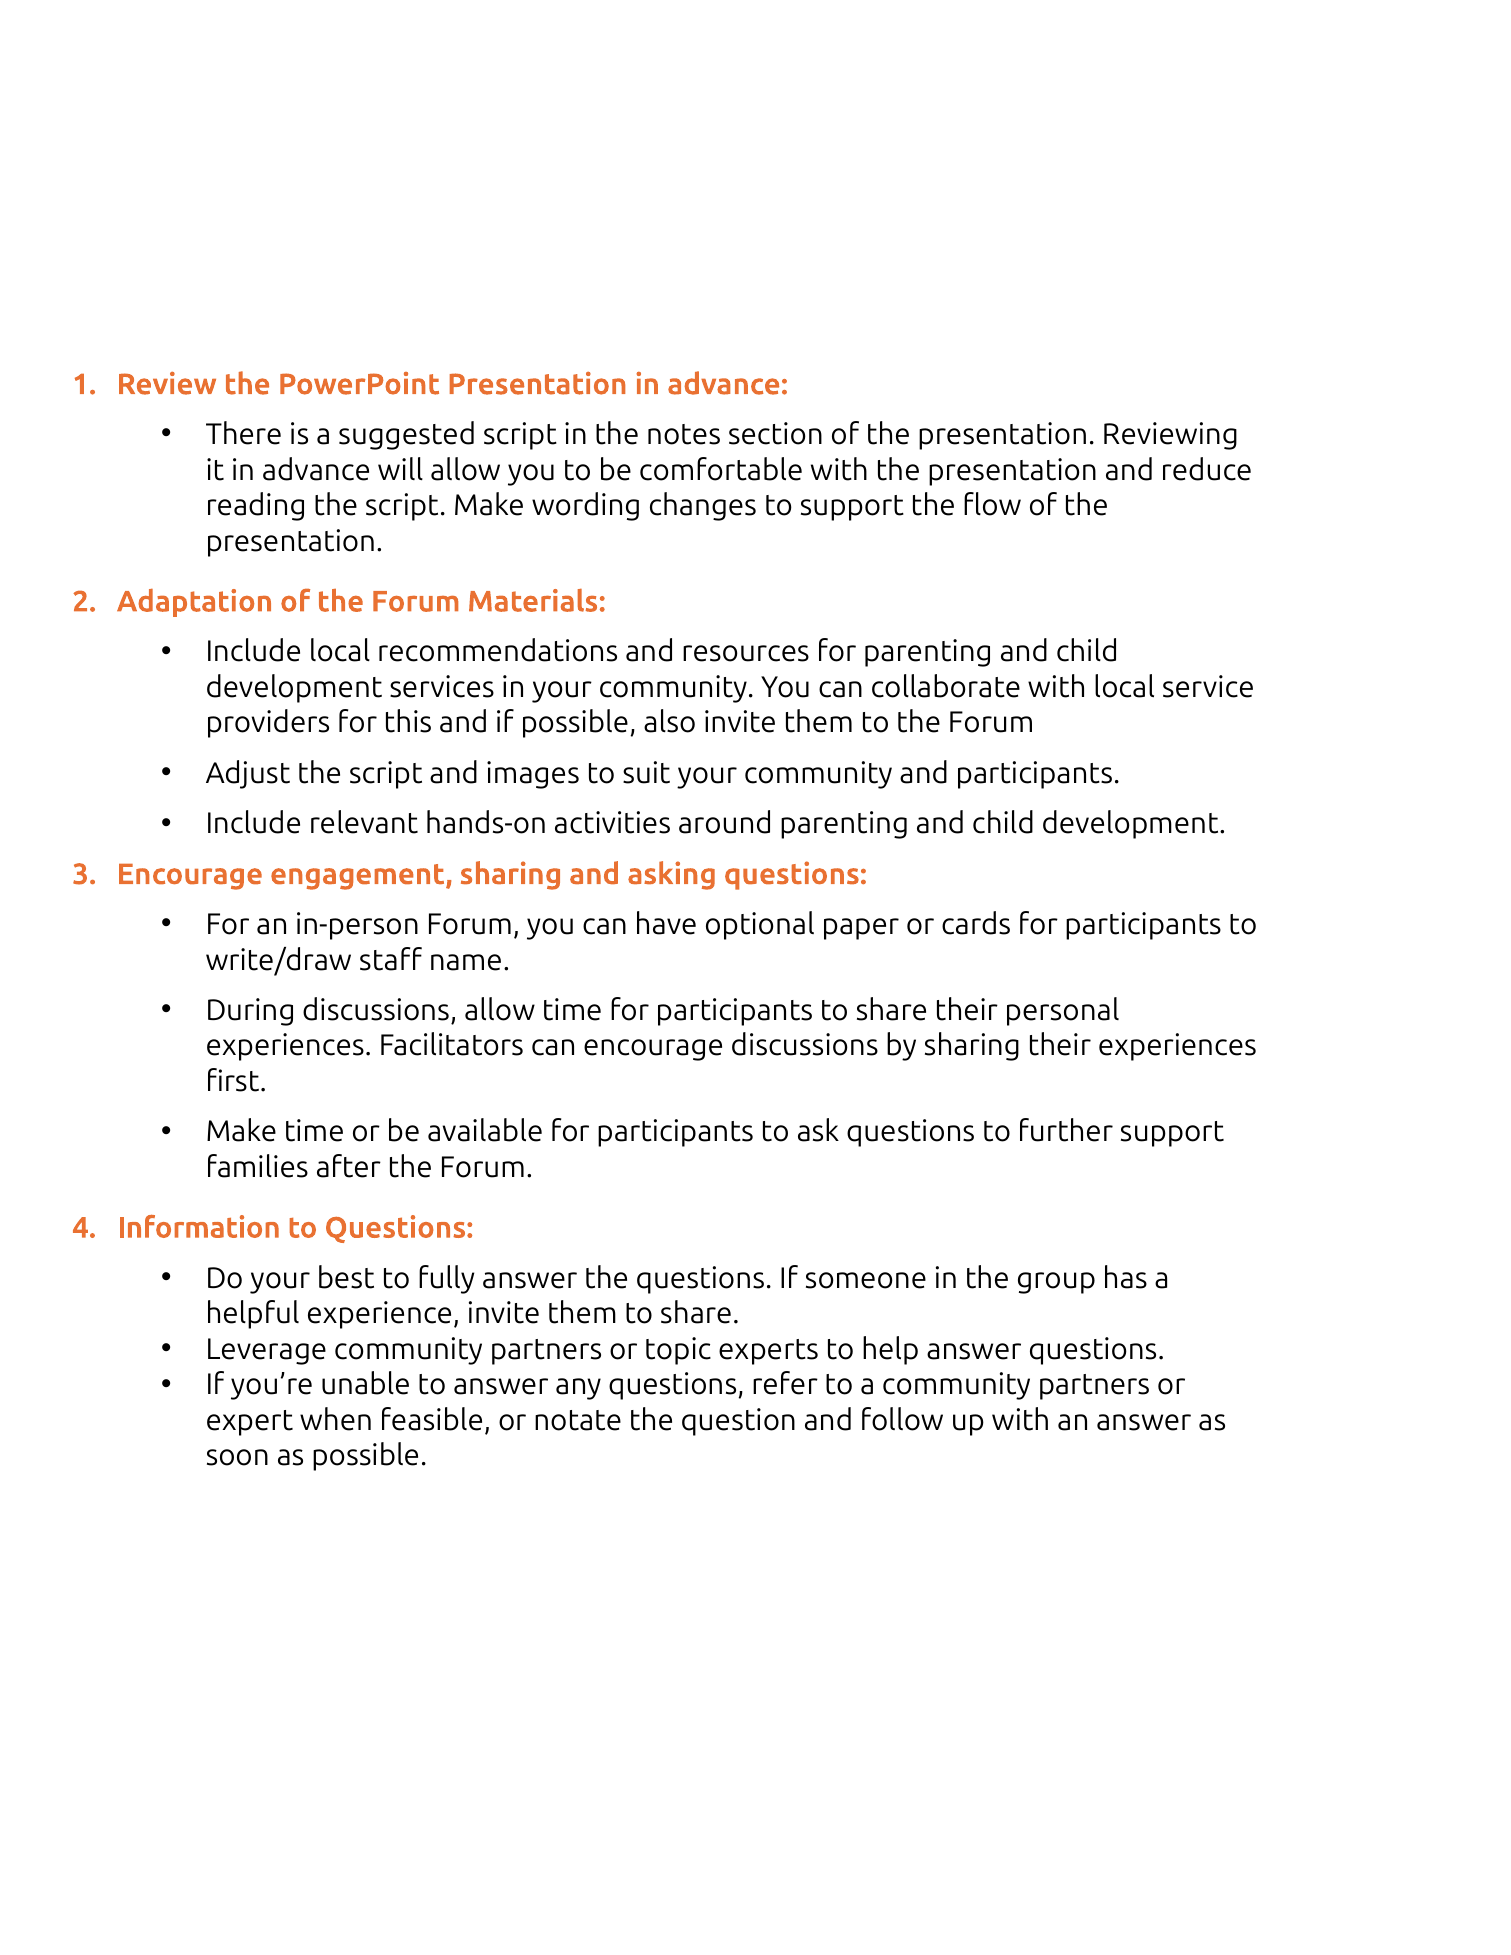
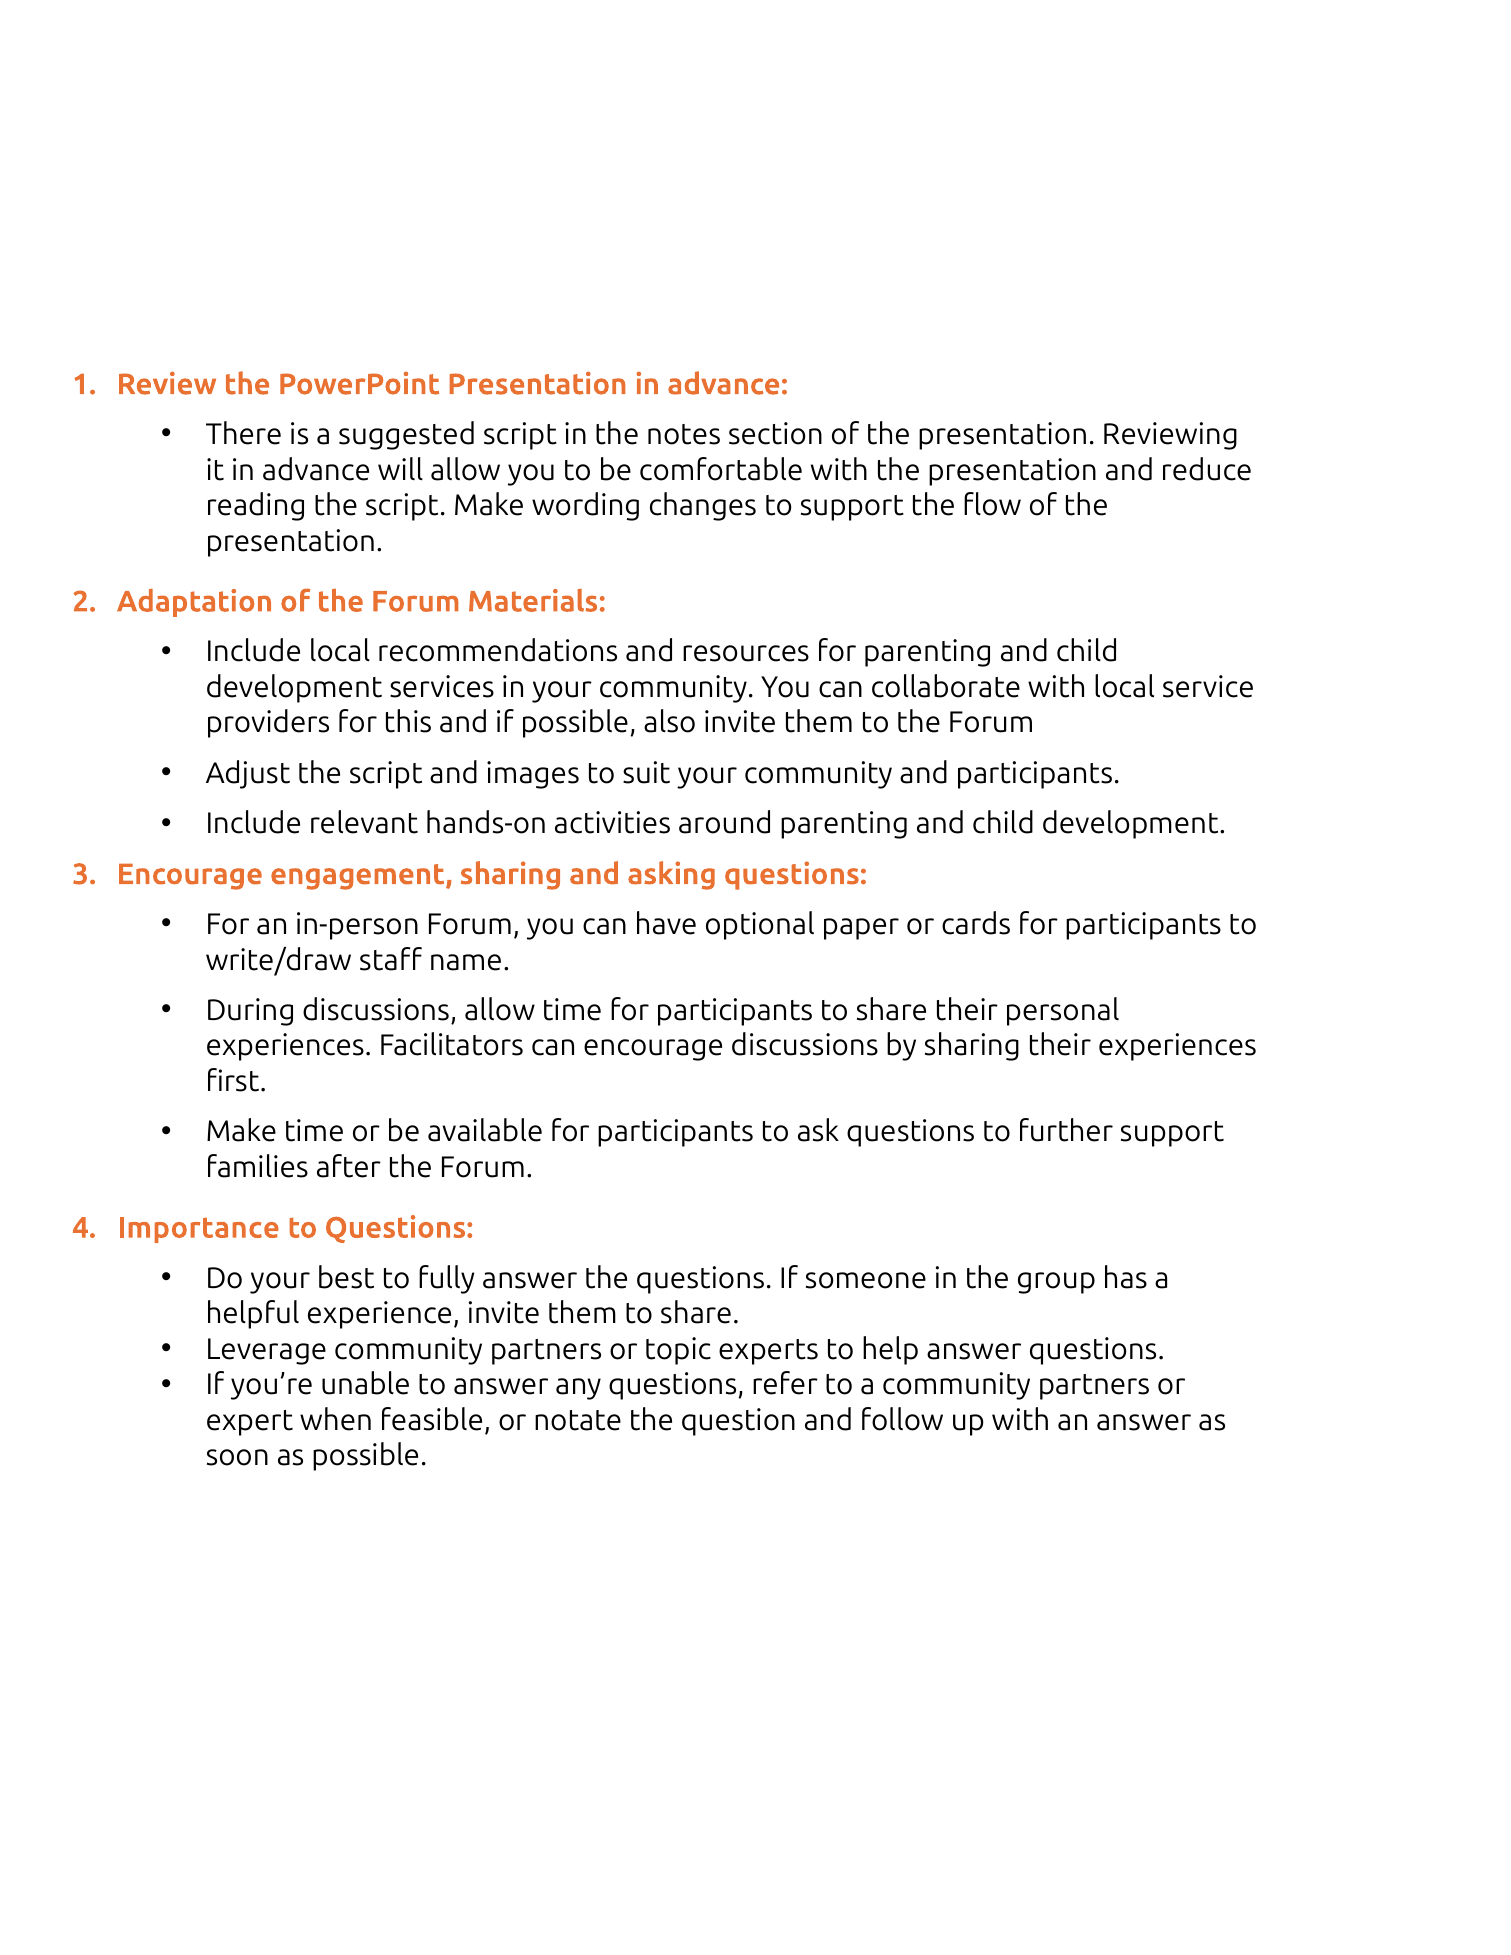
Information: Information -> Importance (199, 1228)
